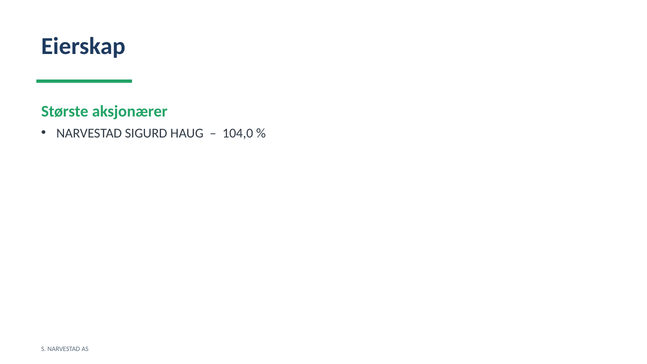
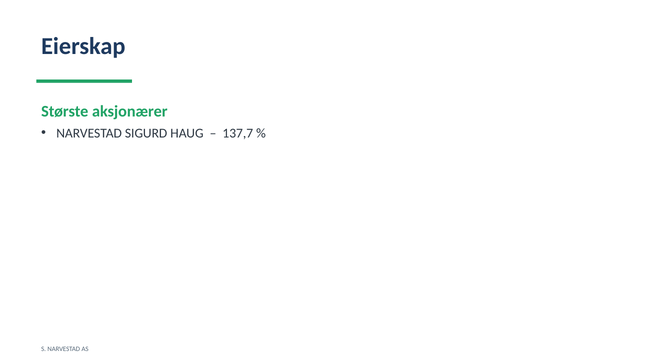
104,0: 104,0 -> 137,7 (238, 133)
